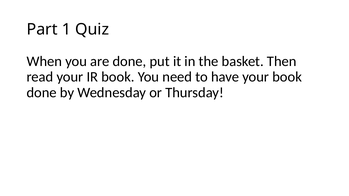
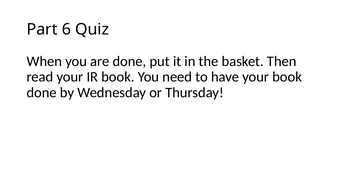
1: 1 -> 6 (66, 29)
